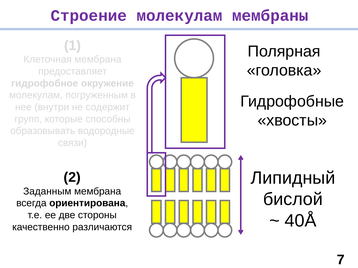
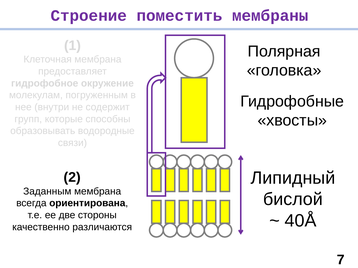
Строение молекулам: молекулам -> поместить (180, 16)
